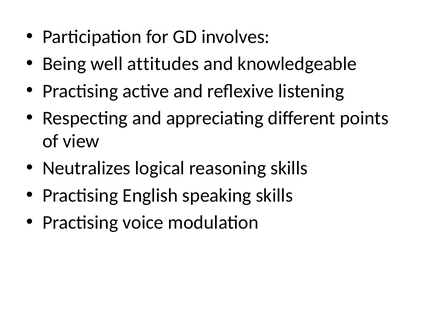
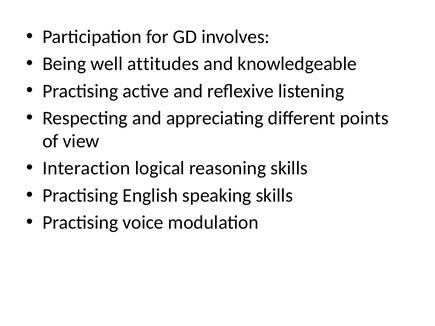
Neutralizes: Neutralizes -> Interaction (86, 168)
